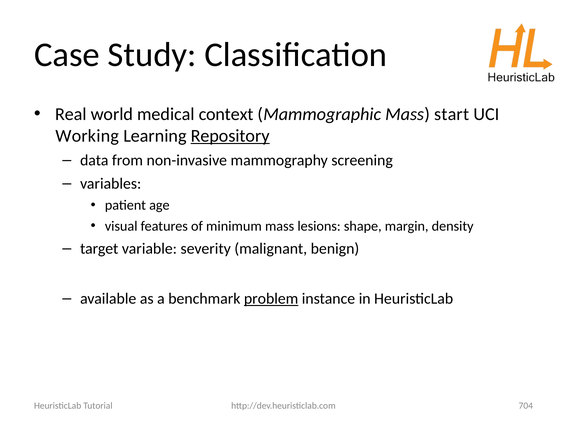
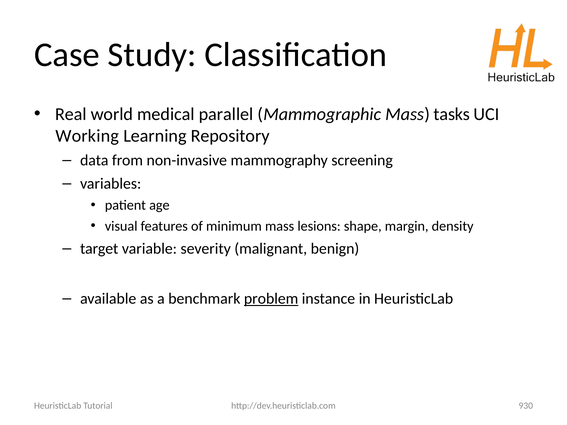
context: context -> parallel (226, 114)
start: start -> tasks (452, 114)
Repository underline: present -> none (230, 136)
704: 704 -> 930 (526, 406)
